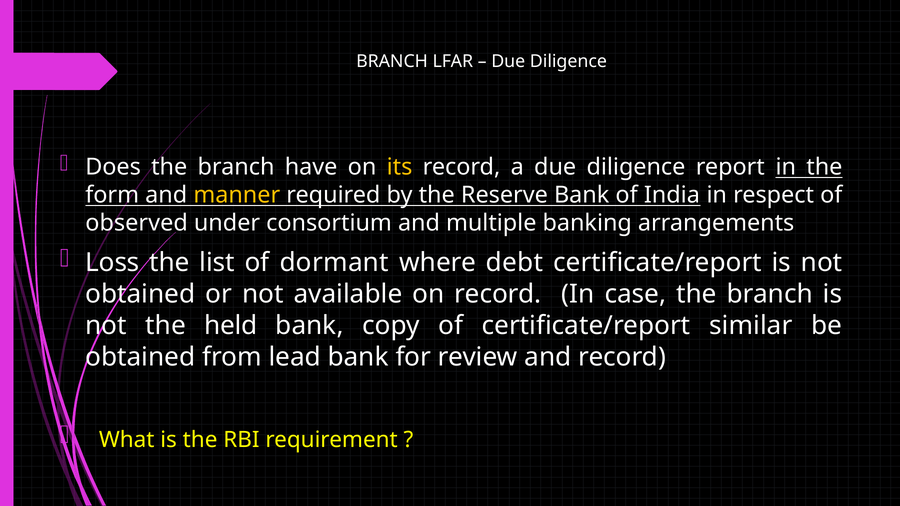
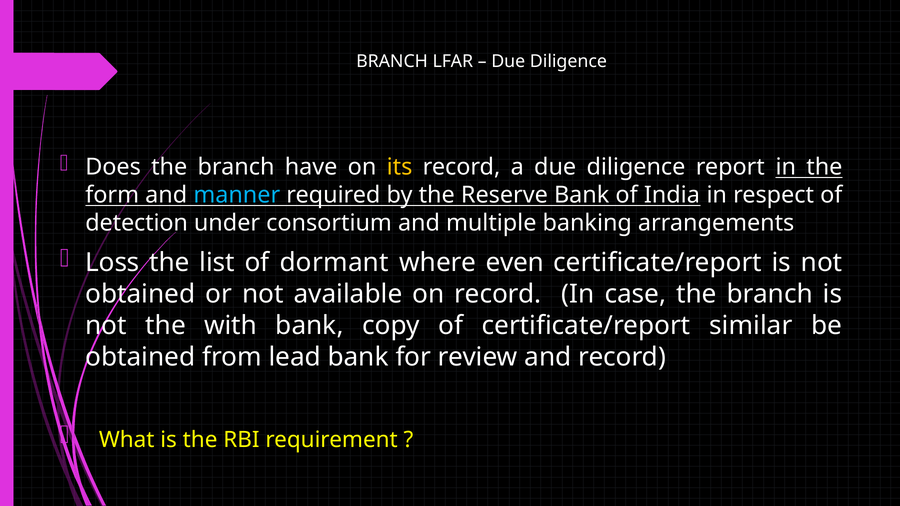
manner colour: yellow -> light blue (237, 195)
observed: observed -> detection (137, 223)
debt: debt -> even (515, 262)
held: held -> with (231, 326)
